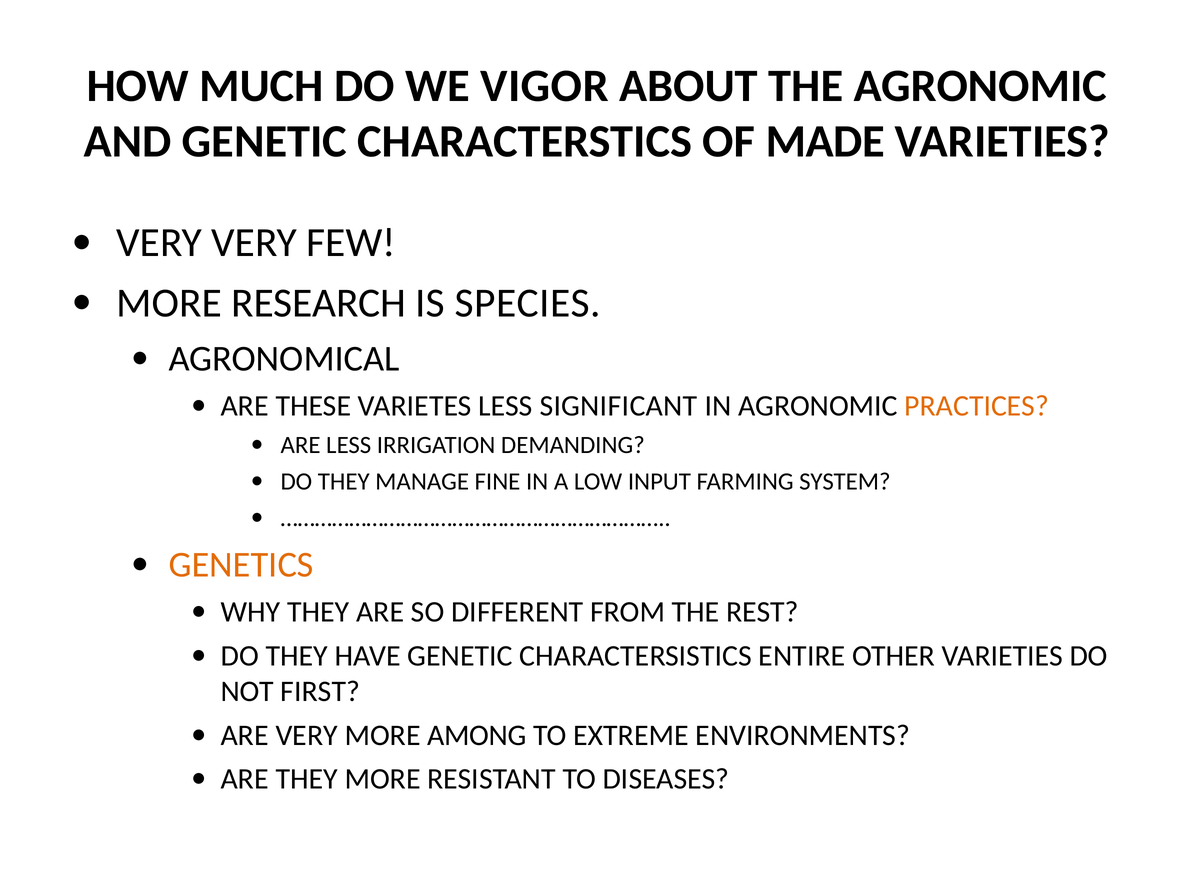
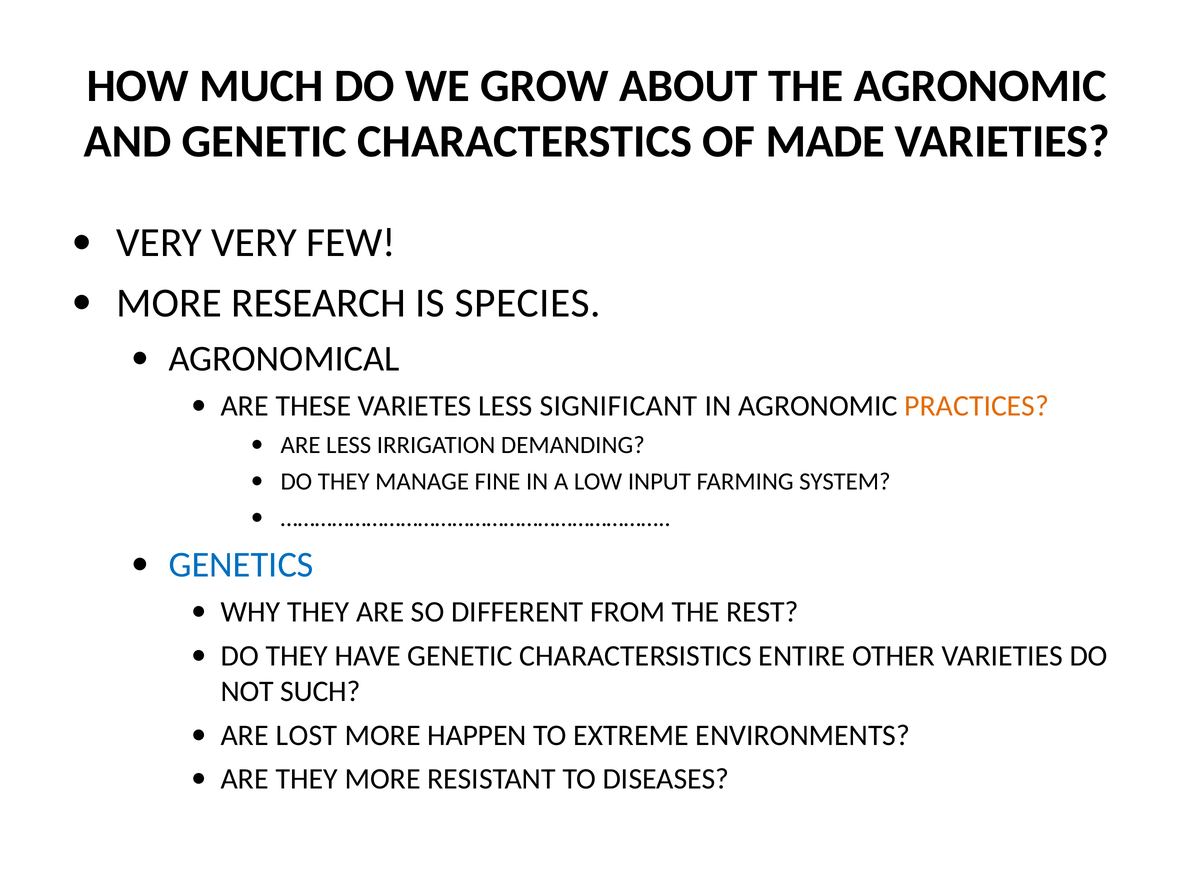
VIGOR: VIGOR -> GROW (545, 86)
GENETICS colour: orange -> blue (241, 565)
FIRST: FIRST -> SUCH (320, 692)
ARE VERY: VERY -> LOST (307, 736)
AMONG: AMONG -> HAPPEN (477, 736)
